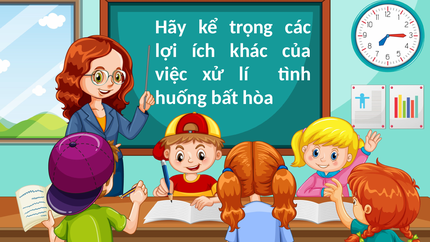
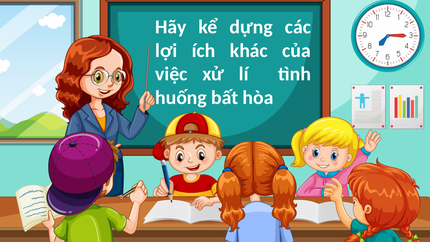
trọng: trọng -> dựng (251, 27)
